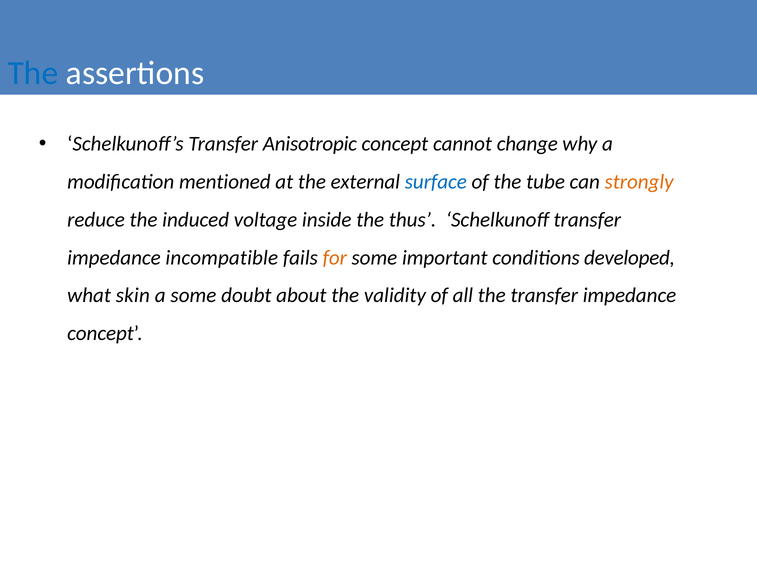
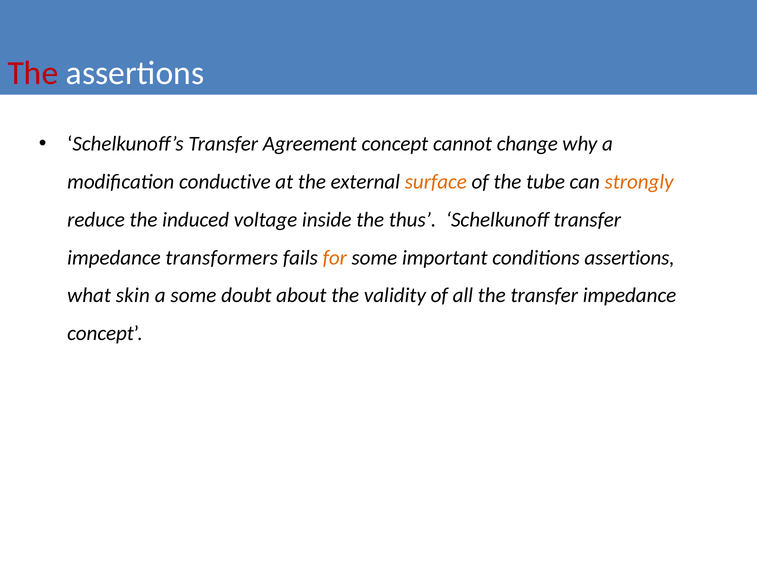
The colour: blue -> red (33, 73)
Anisotropic: Anisotropic -> Agreement (310, 144)
mentioned: mentioned -> conductive (225, 182)
surface colour: blue -> orange (436, 182)
incompatible: incompatible -> transformers (222, 257)
conditions developed: developed -> assertions (629, 257)
